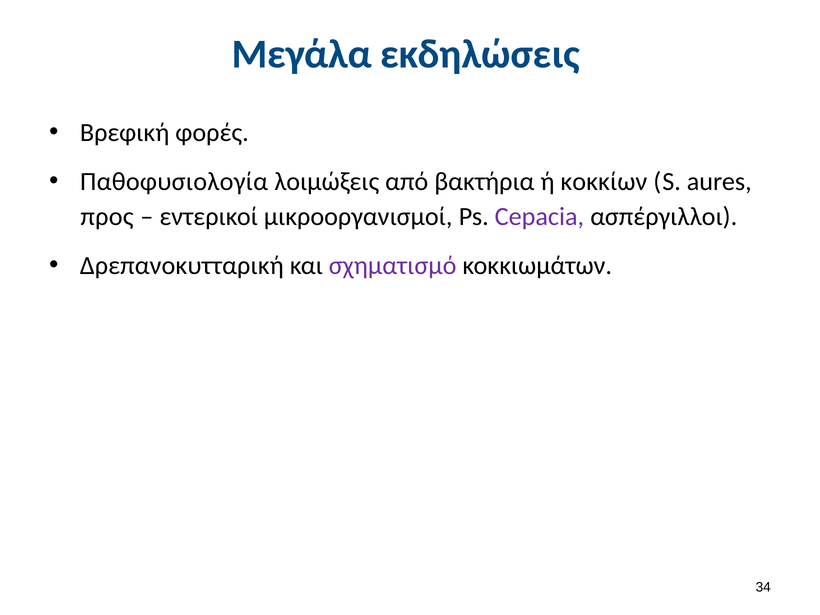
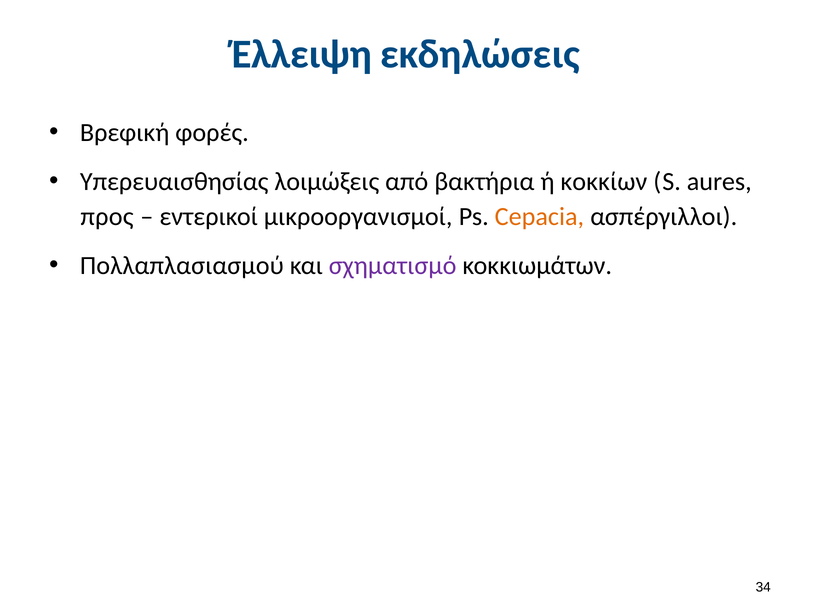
Μεγάλα: Μεγάλα -> Έλλειψη (302, 54)
Παθοφυσιολογία: Παθοφυσιολογία -> Υπερευαισθησίας (174, 182)
Cepacia colour: purple -> orange (539, 217)
Δρεπανοκυτταρική: Δρεπανοκυτταρική -> Πολλαπλασιασμού (182, 265)
